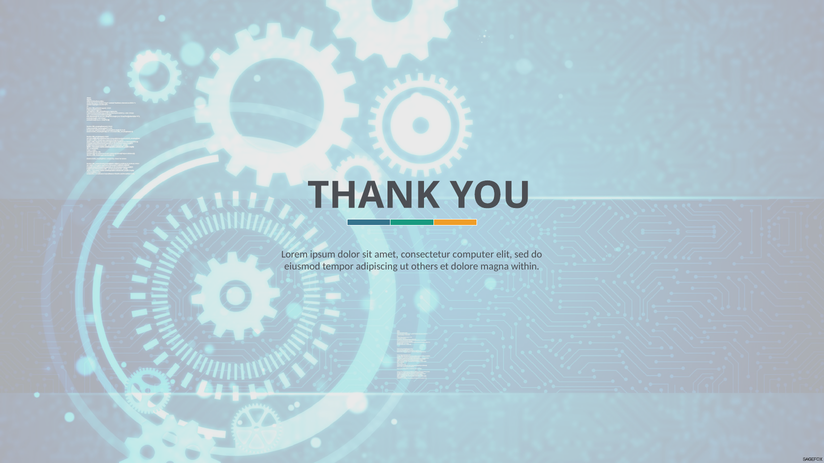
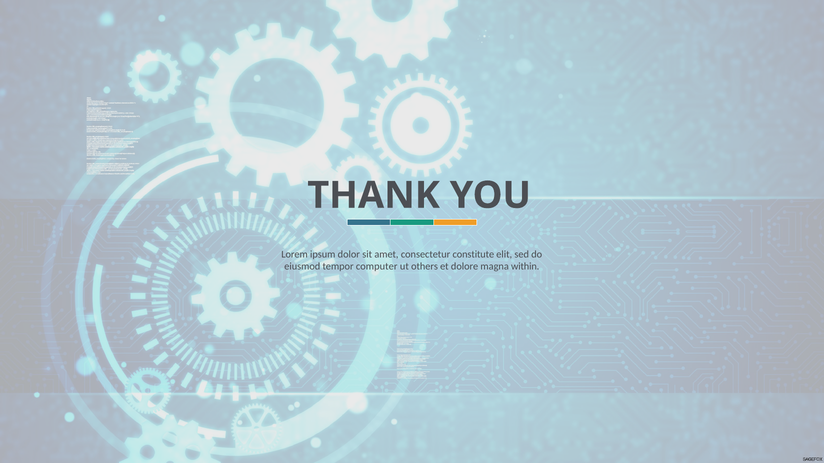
computer: computer -> constitute (473, 254)
adipiscing: adipiscing -> computer (377, 267)
